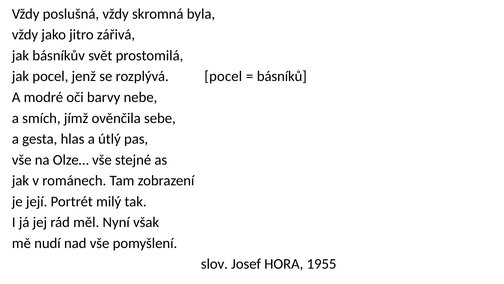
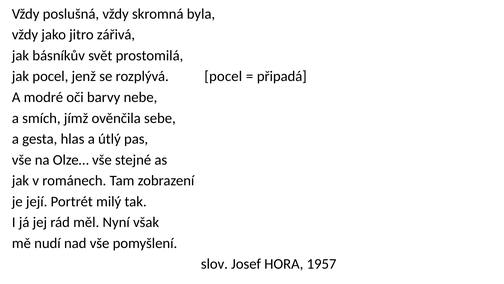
básníků: básníků -> připadá (282, 76)
1955: 1955 -> 1957 (322, 264)
